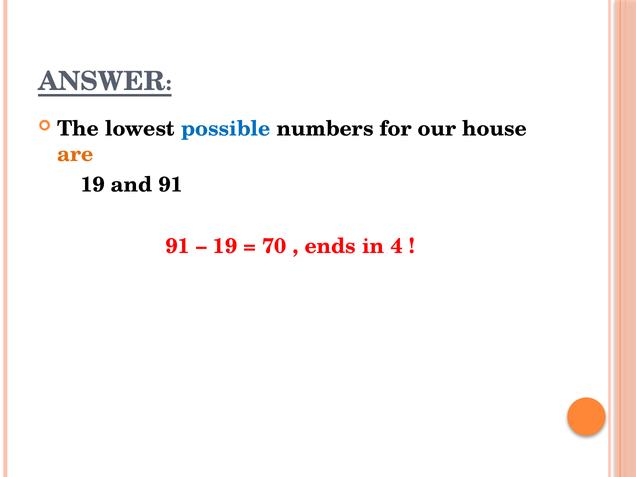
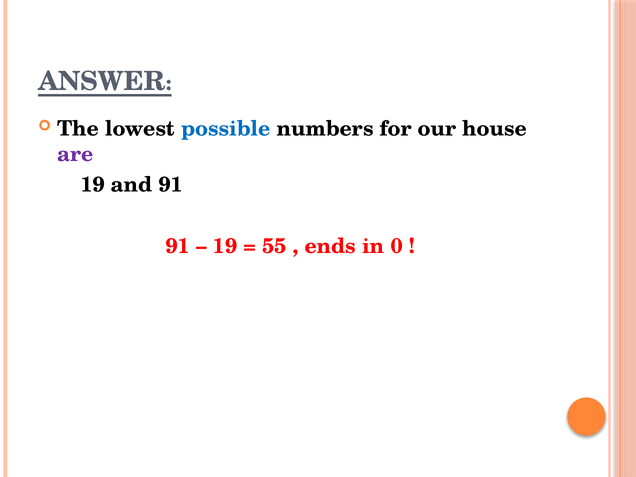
are colour: orange -> purple (75, 154)
70: 70 -> 55 (274, 246)
4: 4 -> 0 (397, 246)
